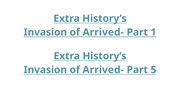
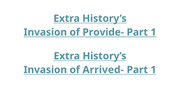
Arrived-: Arrived- -> Provide- (103, 32)
5: 5 -> 1 (153, 70)
